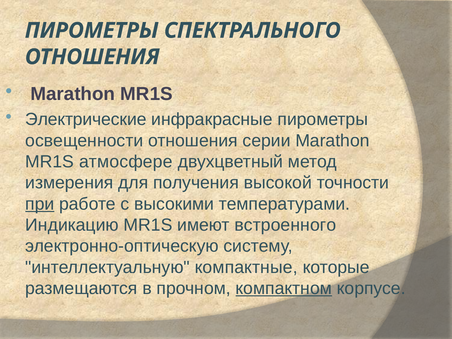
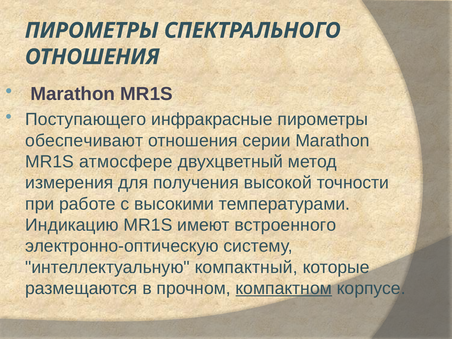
Электрические: Электрические -> Поступающего (86, 119)
освещенности: освещенности -> обеспечивают (84, 141)
при underline: present -> none (40, 204)
компактные: компактные -> компактный (246, 267)
